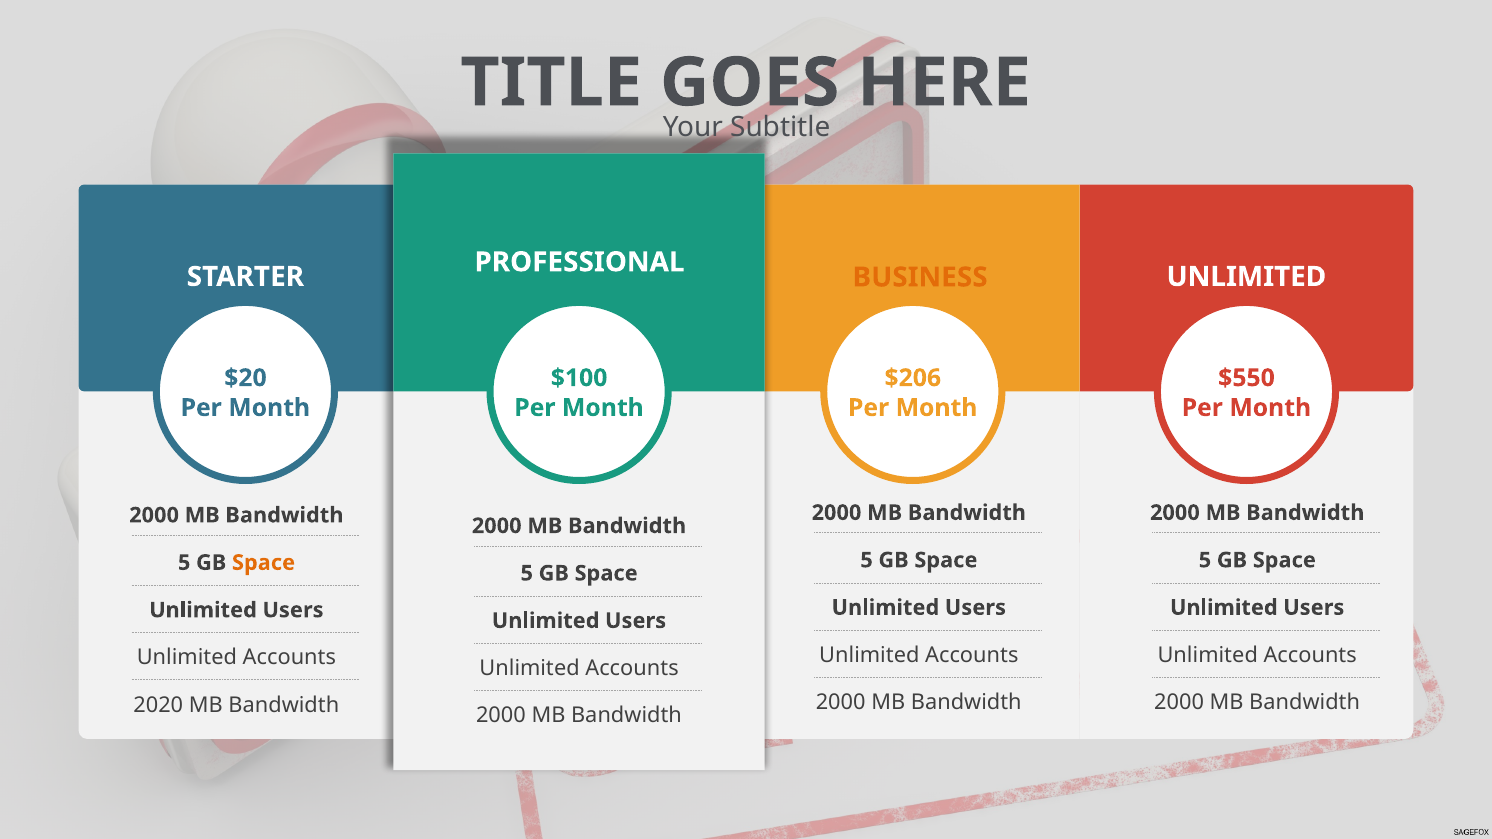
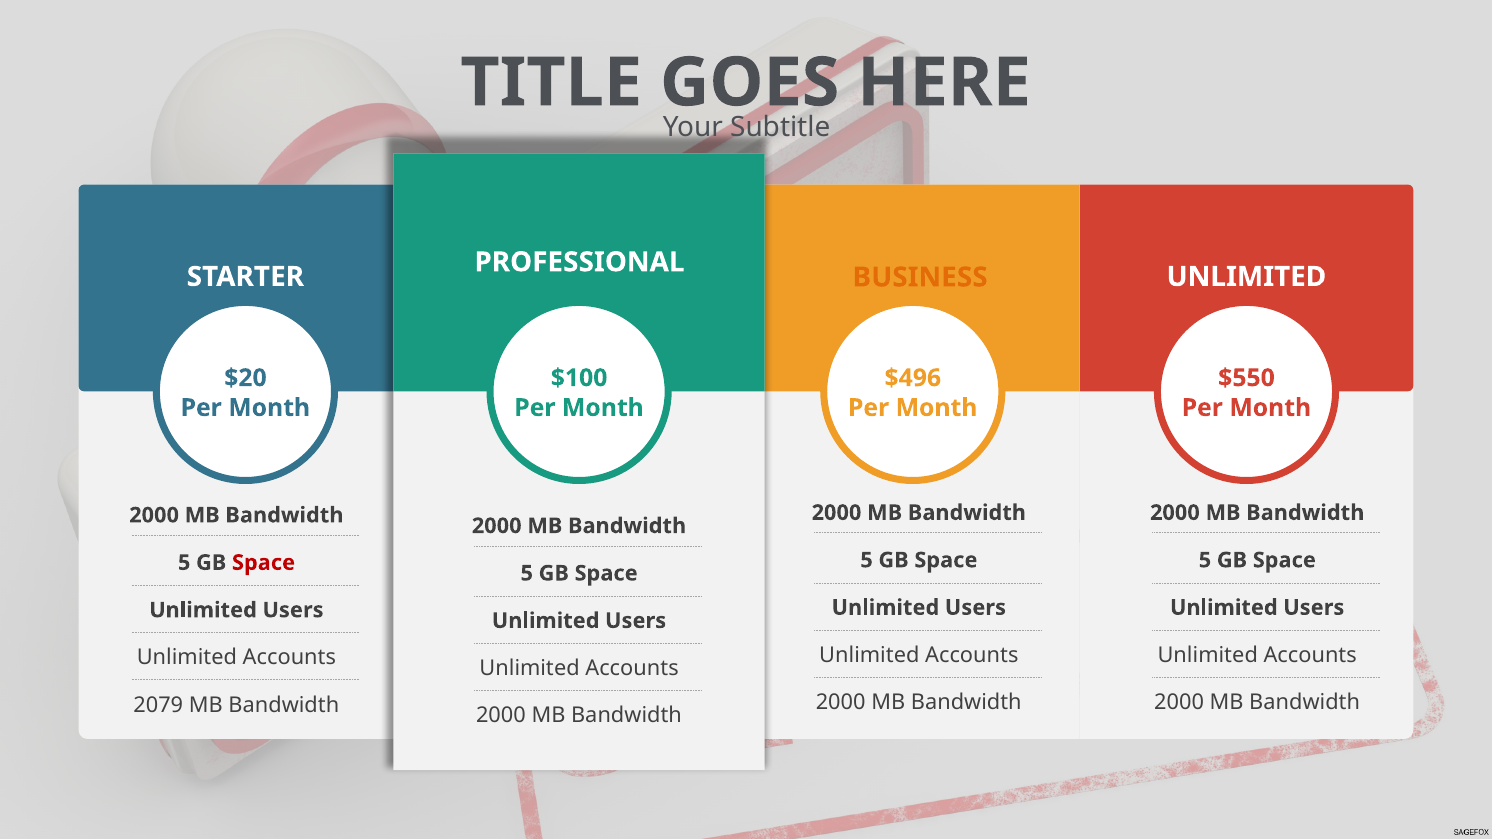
$206: $206 -> $496 (913, 378)
Space colour: orange -> red (264, 563)
2020: 2020 -> 2079 (158, 705)
